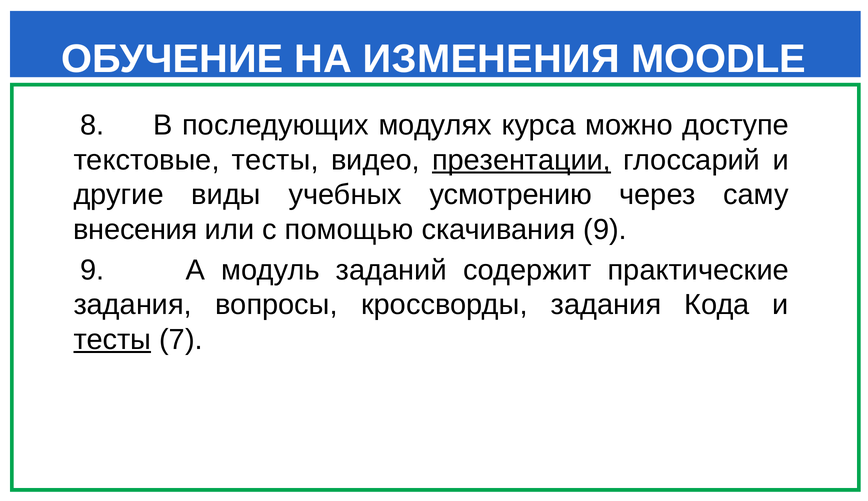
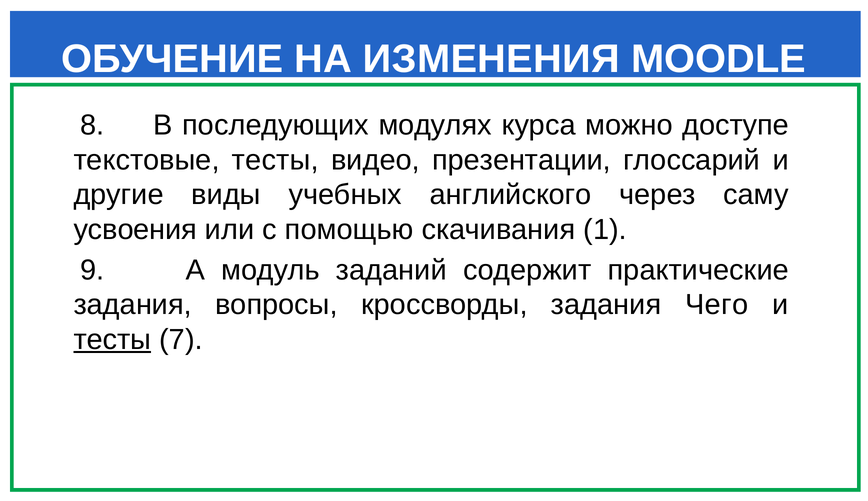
презентации underline: present -> none (522, 160)
усмотрению: усмотрению -> английского (511, 195)
внесения: внесения -> усвоения (135, 230)
скачивания 9: 9 -> 1 (605, 230)
Кода: Кода -> Чего (717, 305)
